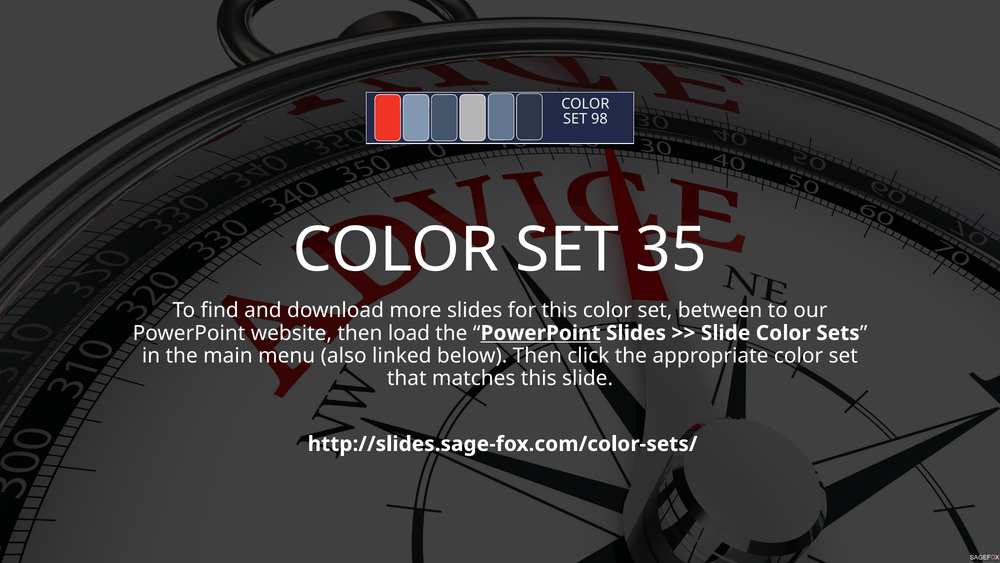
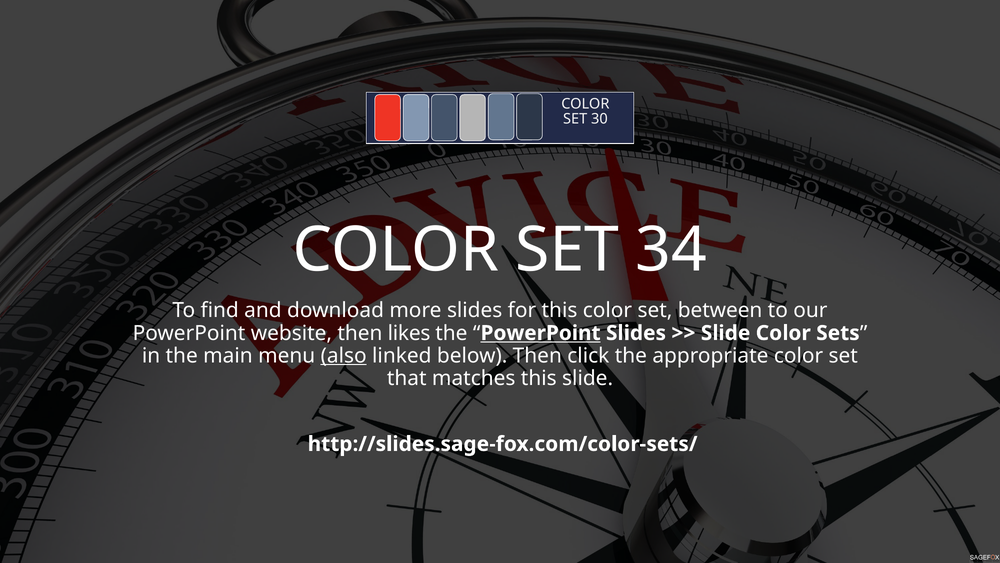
98: 98 -> 30 (599, 119)
35: 35 -> 34 (671, 250)
load: load -> likes (409, 333)
also underline: none -> present (344, 355)
